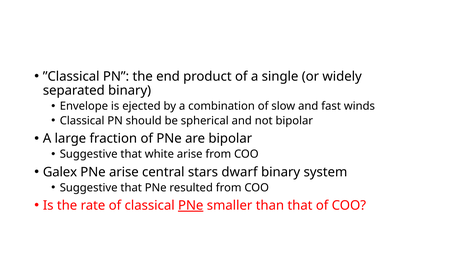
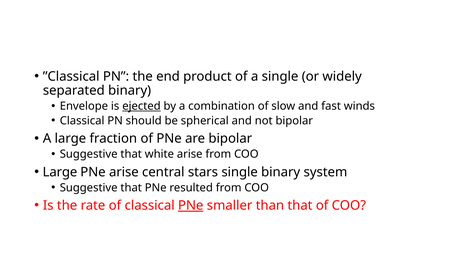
ejected underline: none -> present (141, 106)
Galex: Galex -> Large (60, 172)
stars dwarf: dwarf -> single (240, 172)
